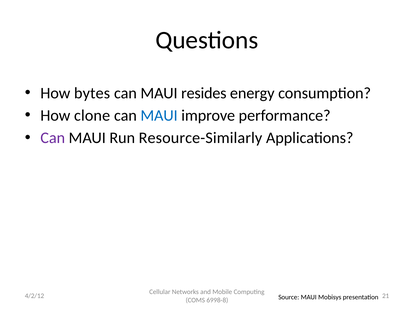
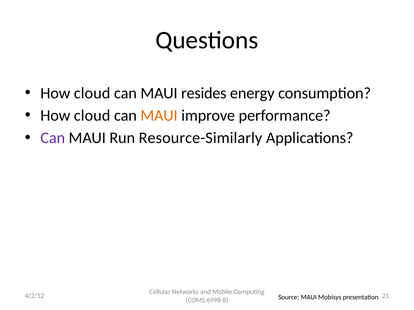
bytes: bytes -> cloud (92, 93)
clone: clone -> cloud (92, 116)
MAUI colour: blue -> orange (159, 116)
